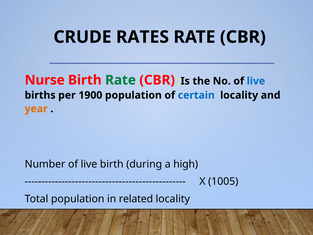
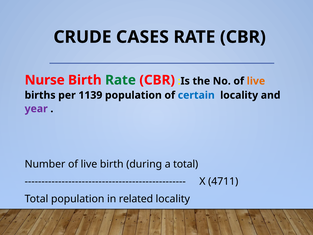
RATES: RATES -> CASES (142, 37)
live colour: blue -> orange (256, 81)
1900: 1900 -> 1139 (90, 95)
year colour: orange -> purple (36, 109)
a high: high -> total (186, 164)
1005: 1005 -> 4711 (223, 181)
